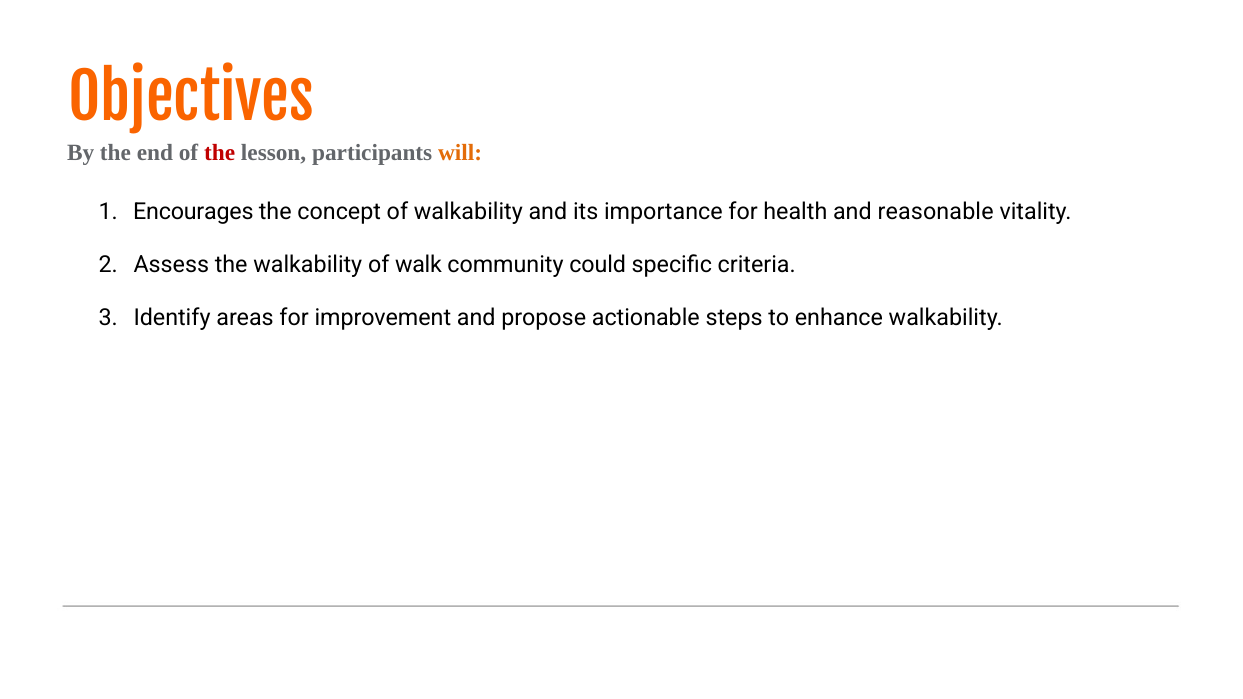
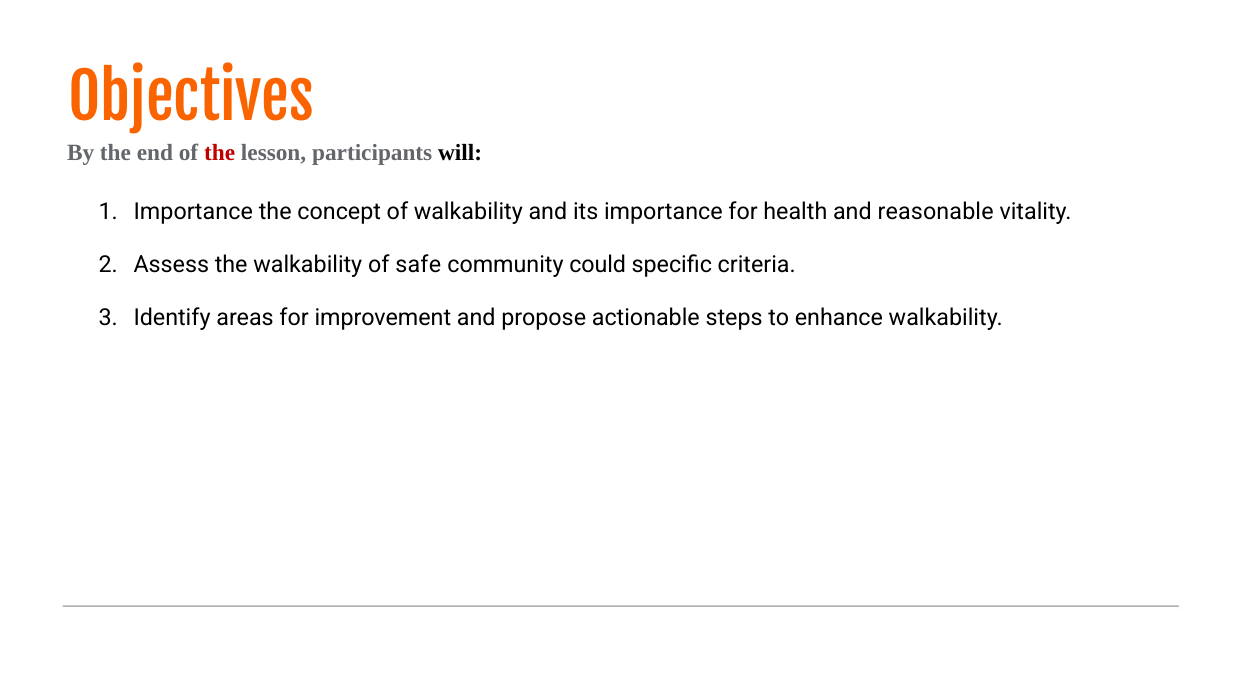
will colour: orange -> black (460, 153)
Encourages: Encourages -> Importance (193, 211)
walk: walk -> safe (418, 265)
